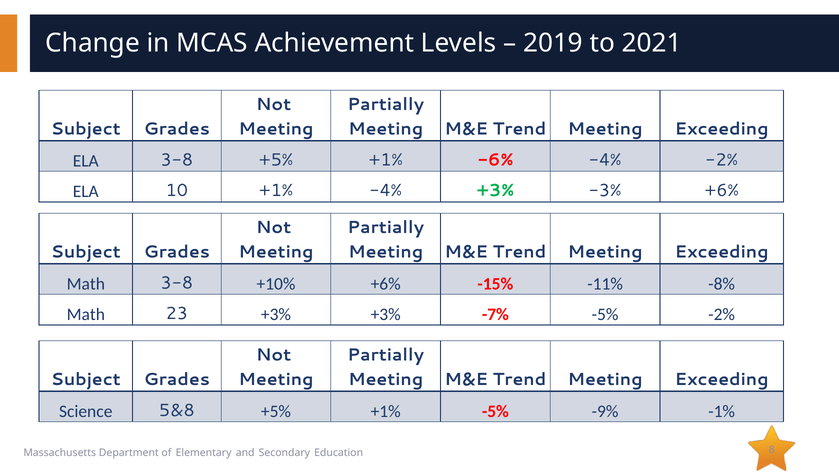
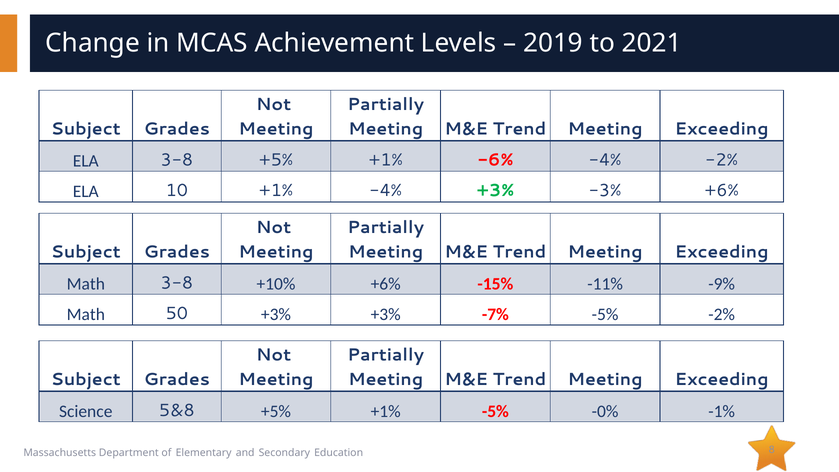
-8%: -8% -> -9% (722, 284)
23: 23 -> 50 (177, 314)
-9%: -9% -> -0% (605, 411)
